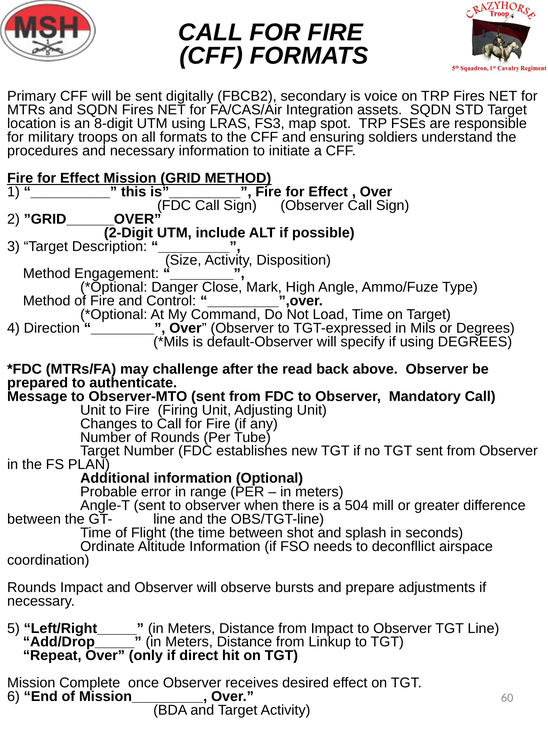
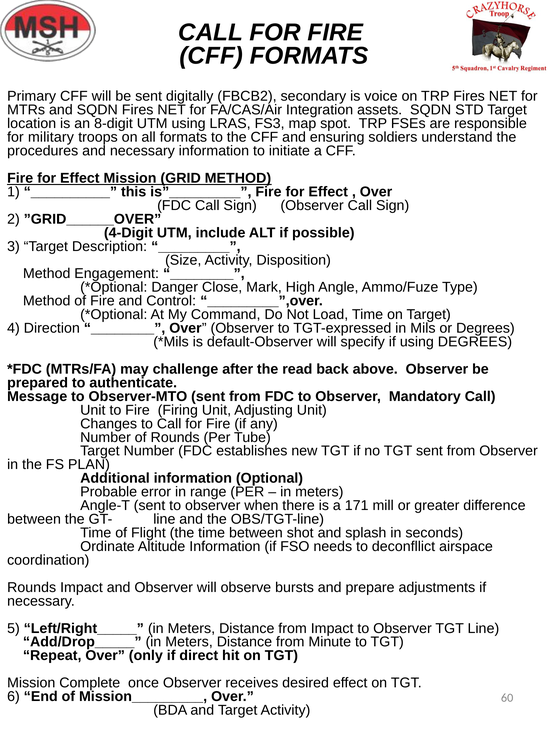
2-Digit: 2-Digit -> 4-Digit (128, 233)
504: 504 -> 171 (357, 505)
Linkup: Linkup -> Minute (330, 642)
